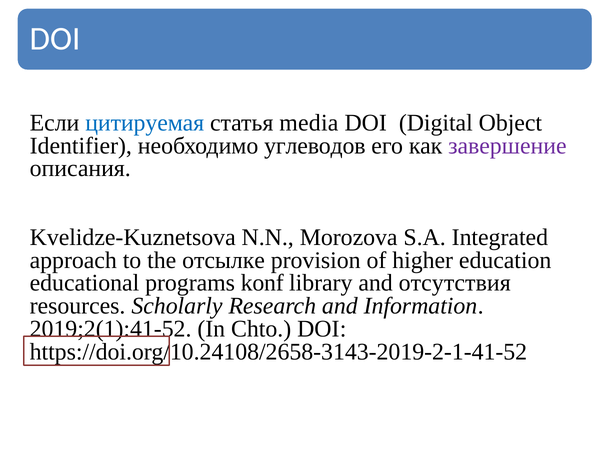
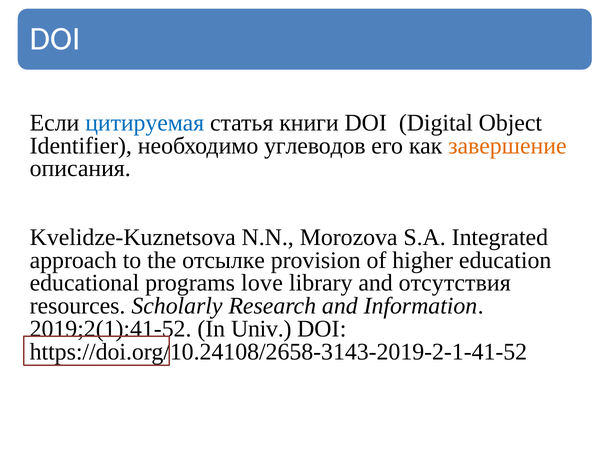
media: media -> книги (309, 123)
завершение colour: purple -> orange (507, 146)
konf: konf -> love (262, 283)
Chto: Chto -> Univ (261, 329)
